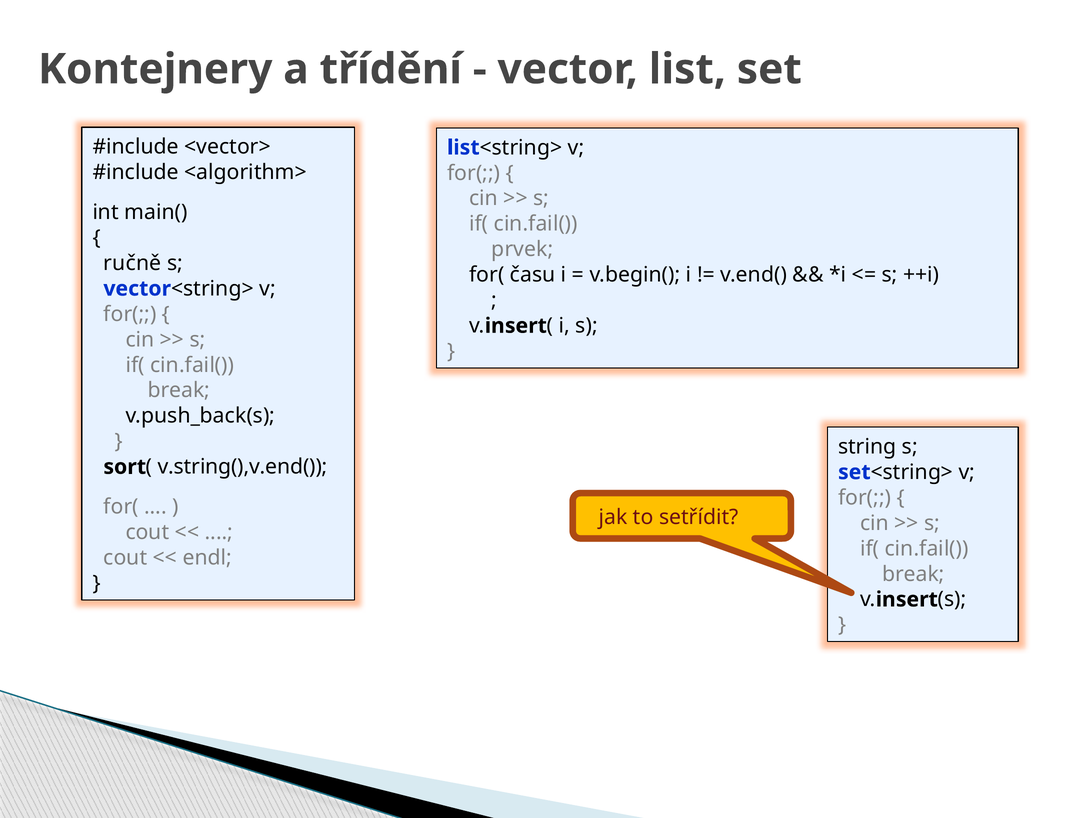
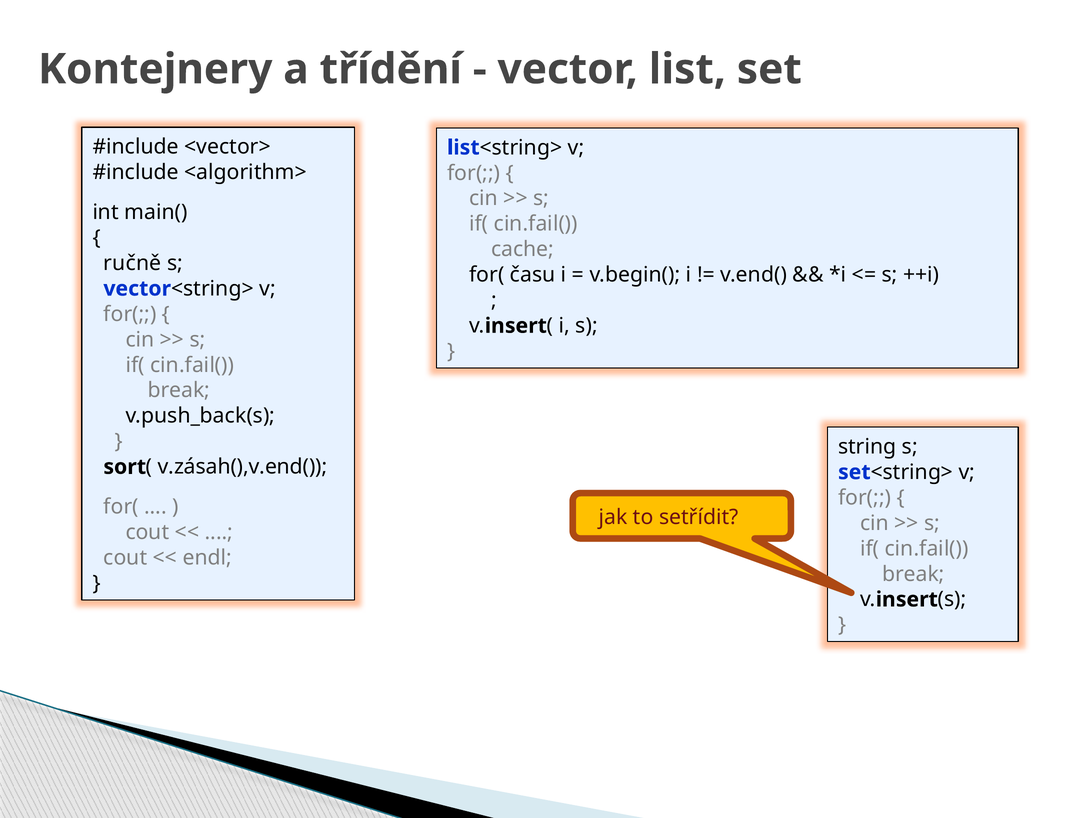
prvek: prvek -> cache (523, 249)
v.string(),v.end(: v.string(),v.end( -> v.zásah(),v.end( (243, 467)
